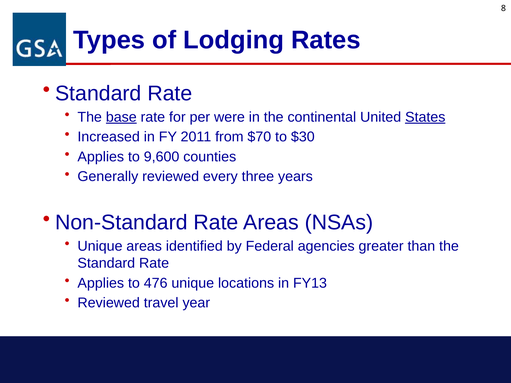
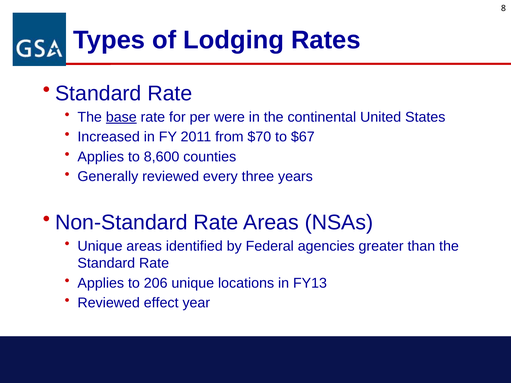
States underline: present -> none (425, 117)
$30: $30 -> $67 (303, 137)
9,600: 9,600 -> 8,600 (162, 157)
476: 476 -> 206 (156, 283)
travel: travel -> effect (161, 303)
